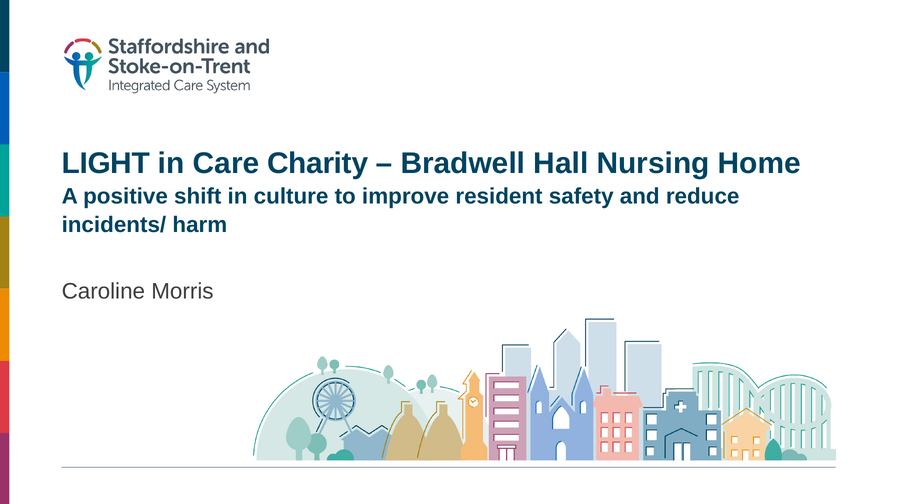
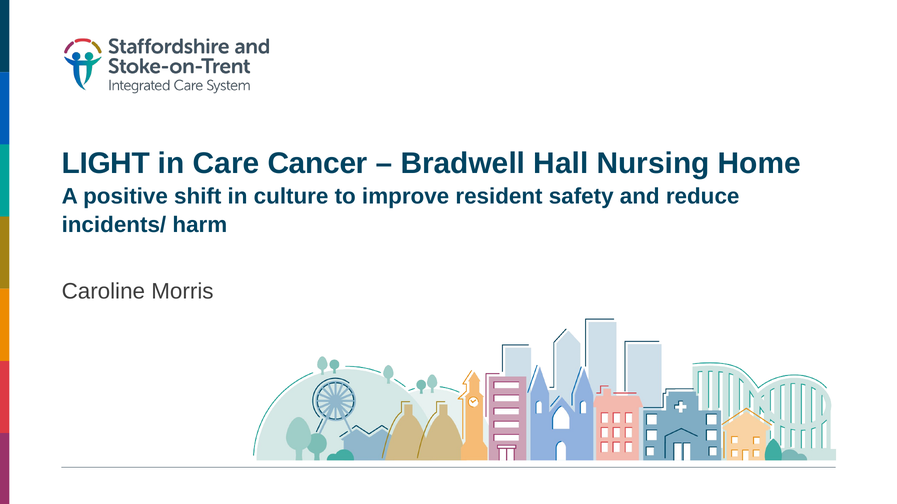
Charity: Charity -> Cancer (318, 164)
